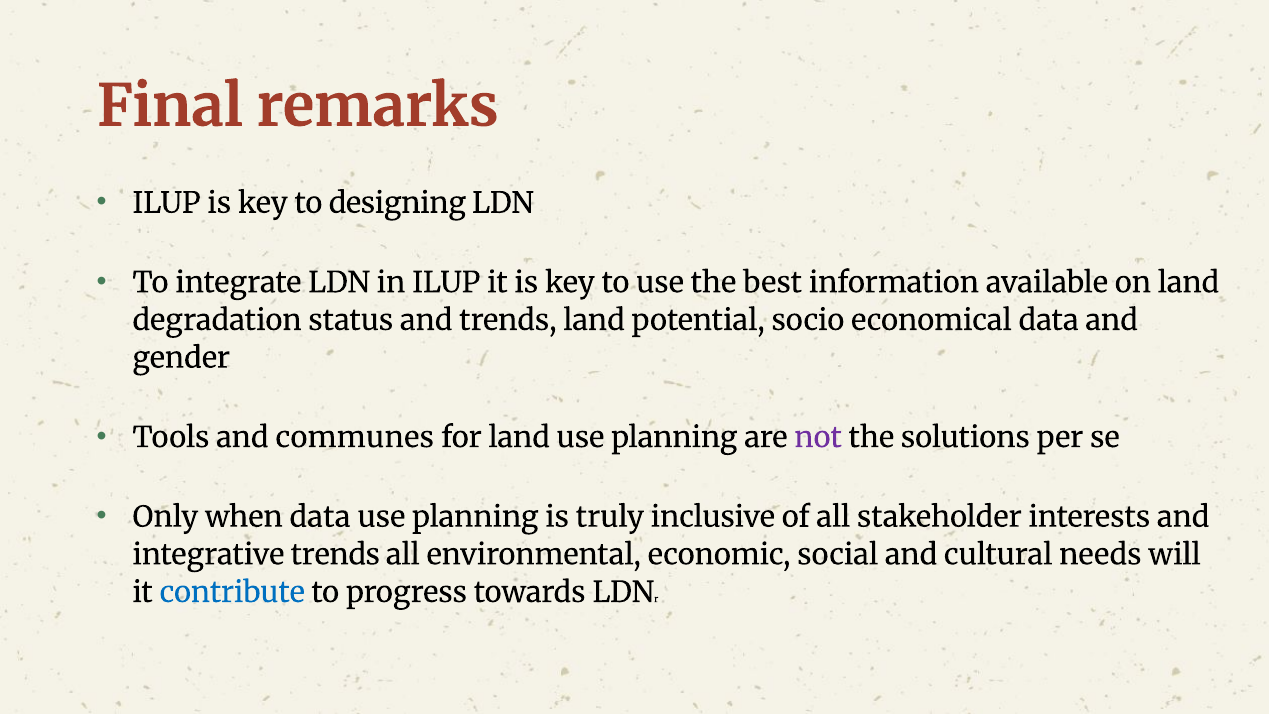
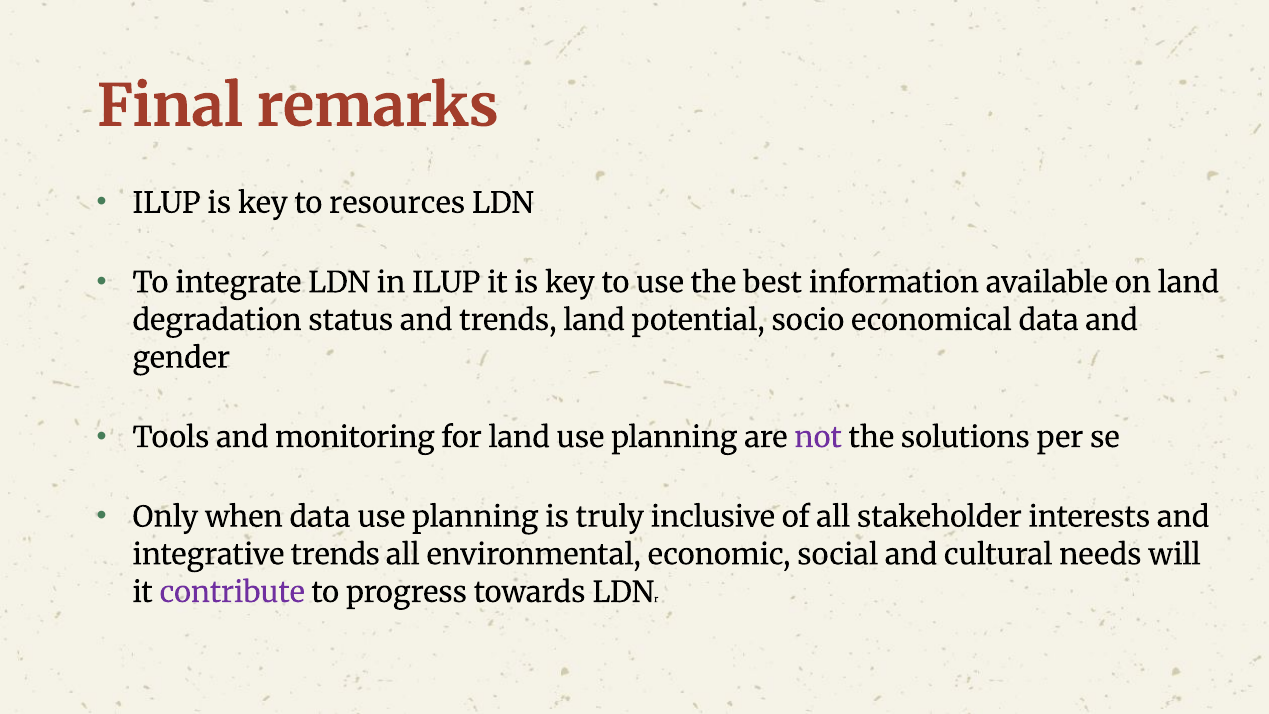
designing: designing -> resources (397, 203)
communes: communes -> monitoring (355, 437)
contribute colour: blue -> purple (232, 592)
